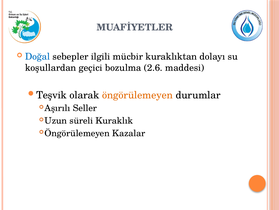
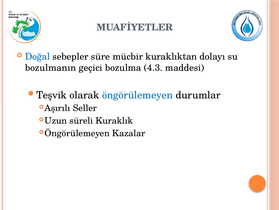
ilgili: ilgili -> süre (100, 56)
koşullardan: koşullardan -> bozulmanın (51, 68)
2.6: 2.6 -> 4.3 (153, 68)
öngörülemeyen colour: orange -> blue (137, 95)
